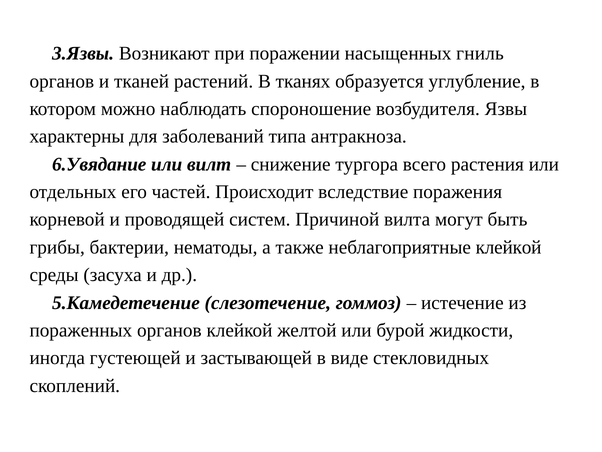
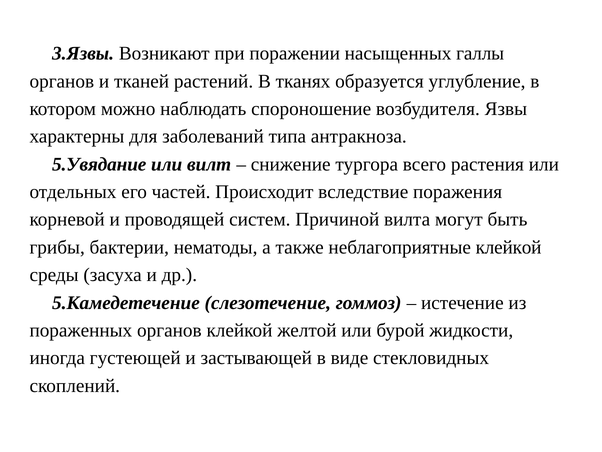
гниль: гниль -> галлы (480, 53)
6.Увядание: 6.Увядание -> 5.Увядание (99, 164)
